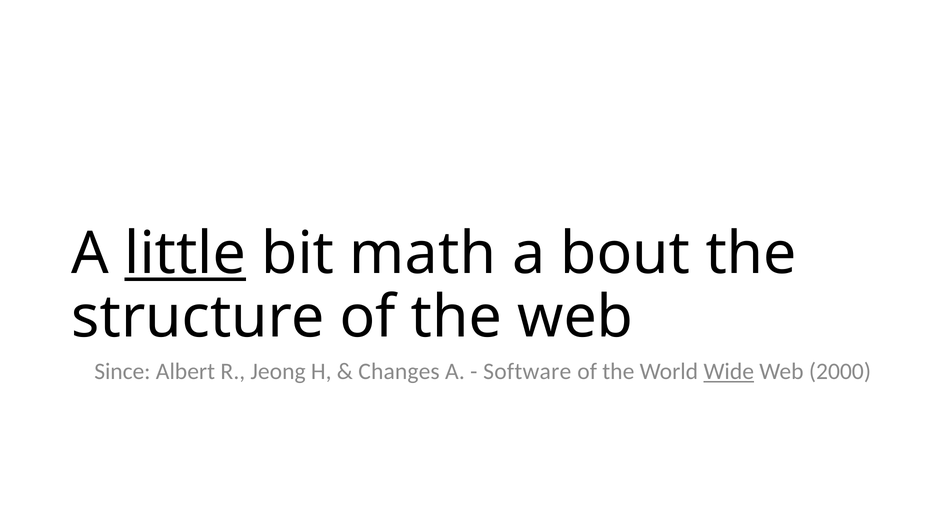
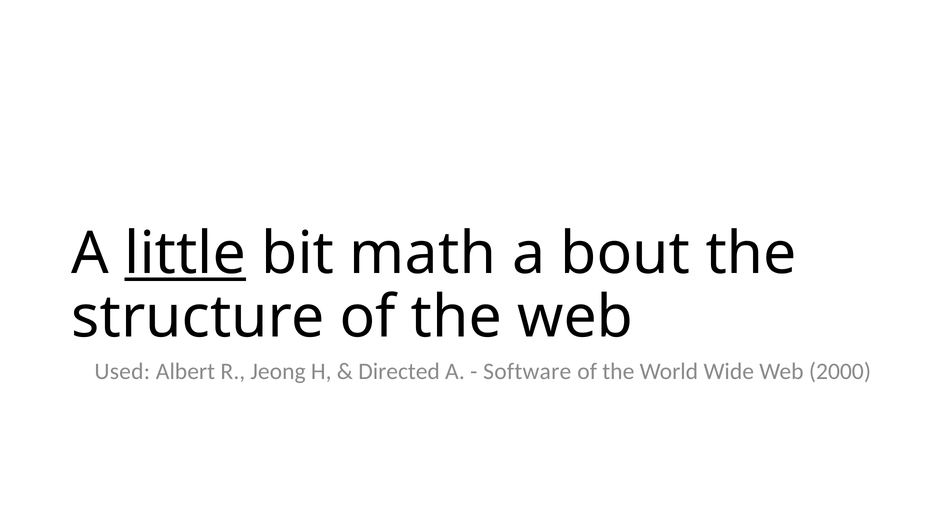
Since: Since -> Used (122, 372)
Changes: Changes -> Directed (399, 372)
Wide underline: present -> none (729, 372)
